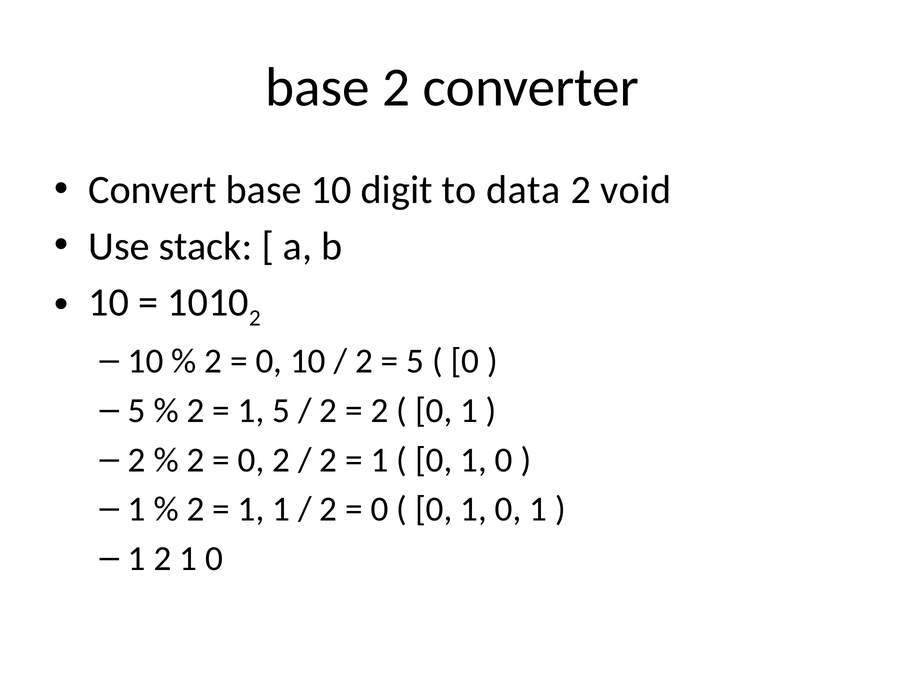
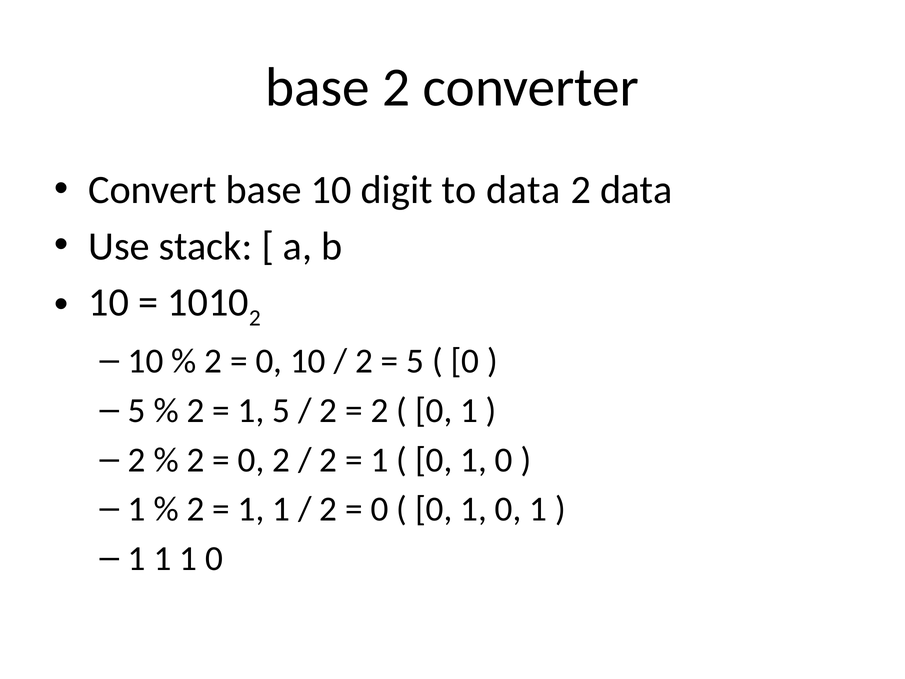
2 void: void -> data (636, 190)
2: 2 -> 1 (162, 558)
